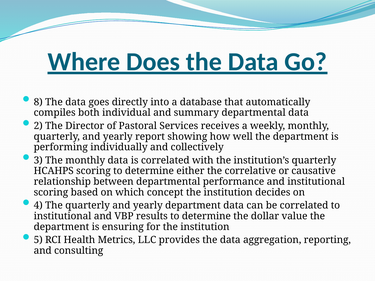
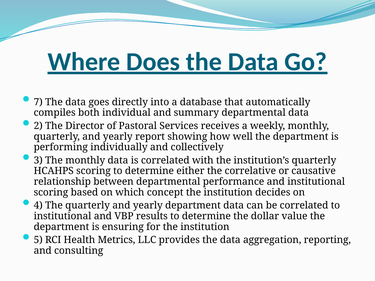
8: 8 -> 7 (38, 102)
